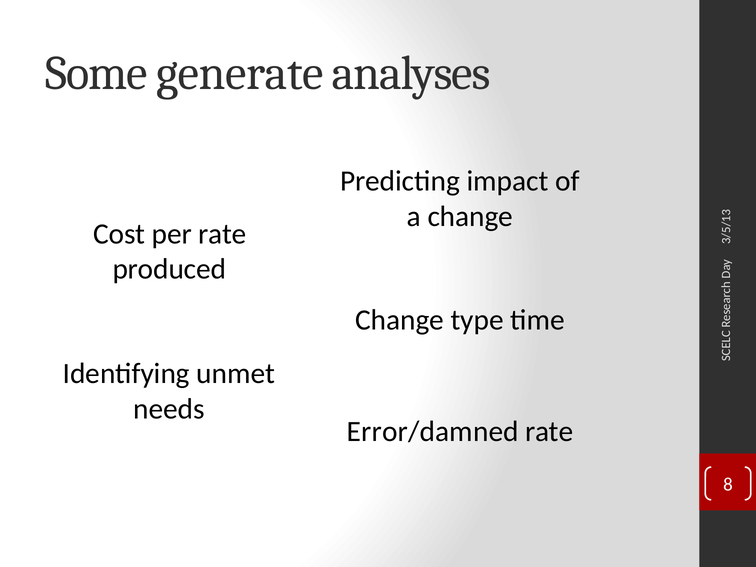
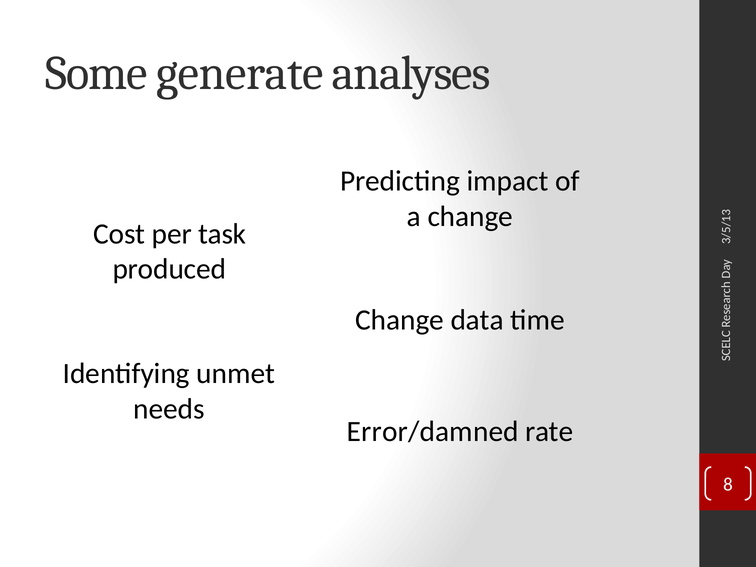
per rate: rate -> task (222, 234)
type: type -> data (477, 320)
